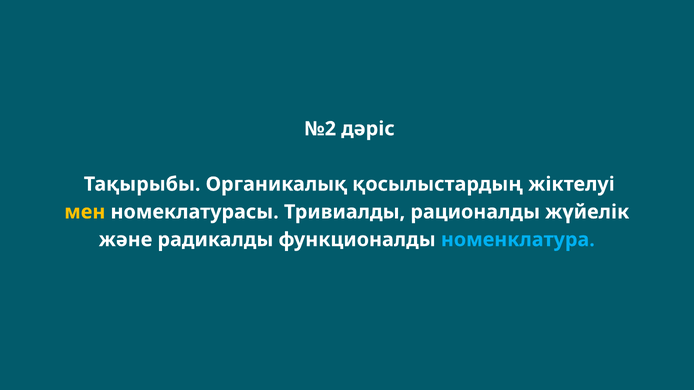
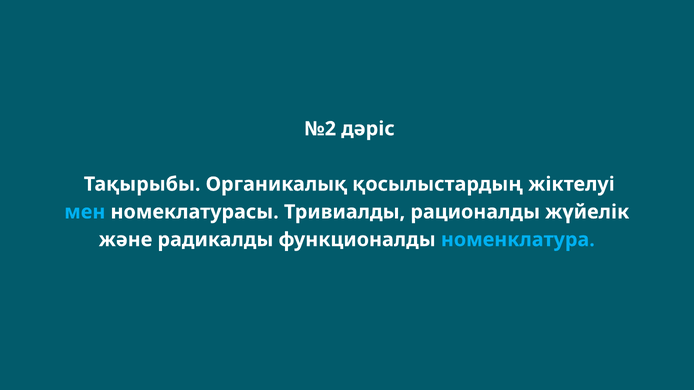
мен colour: yellow -> light blue (85, 212)
